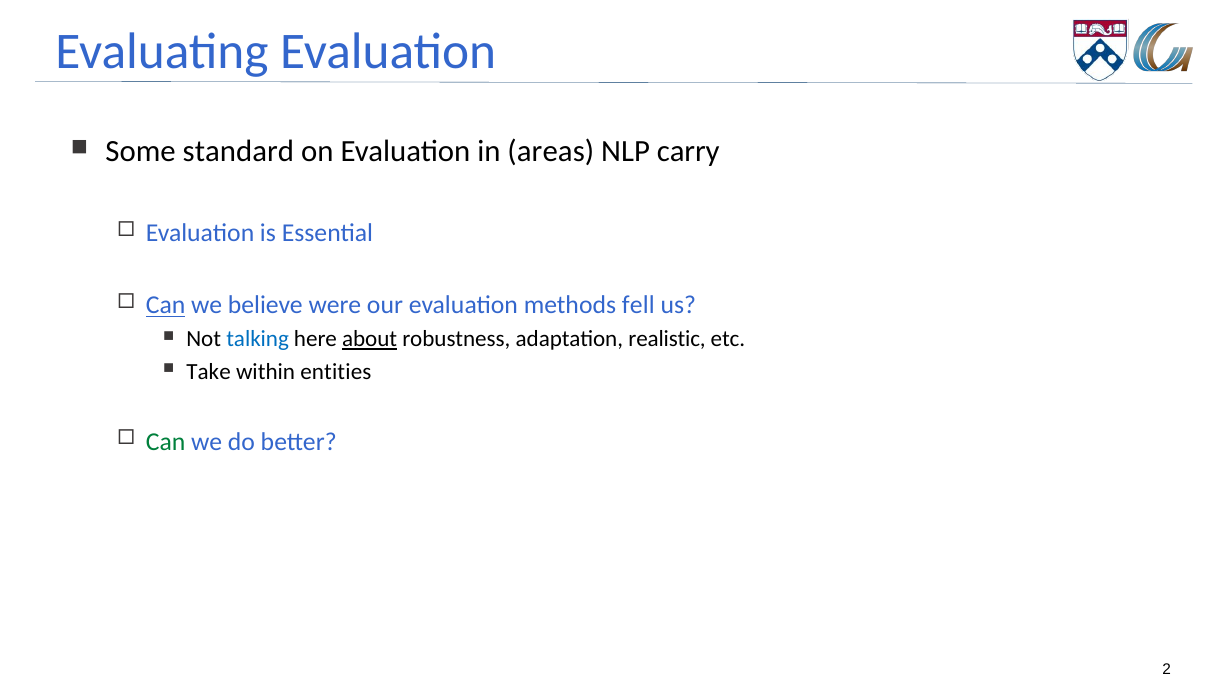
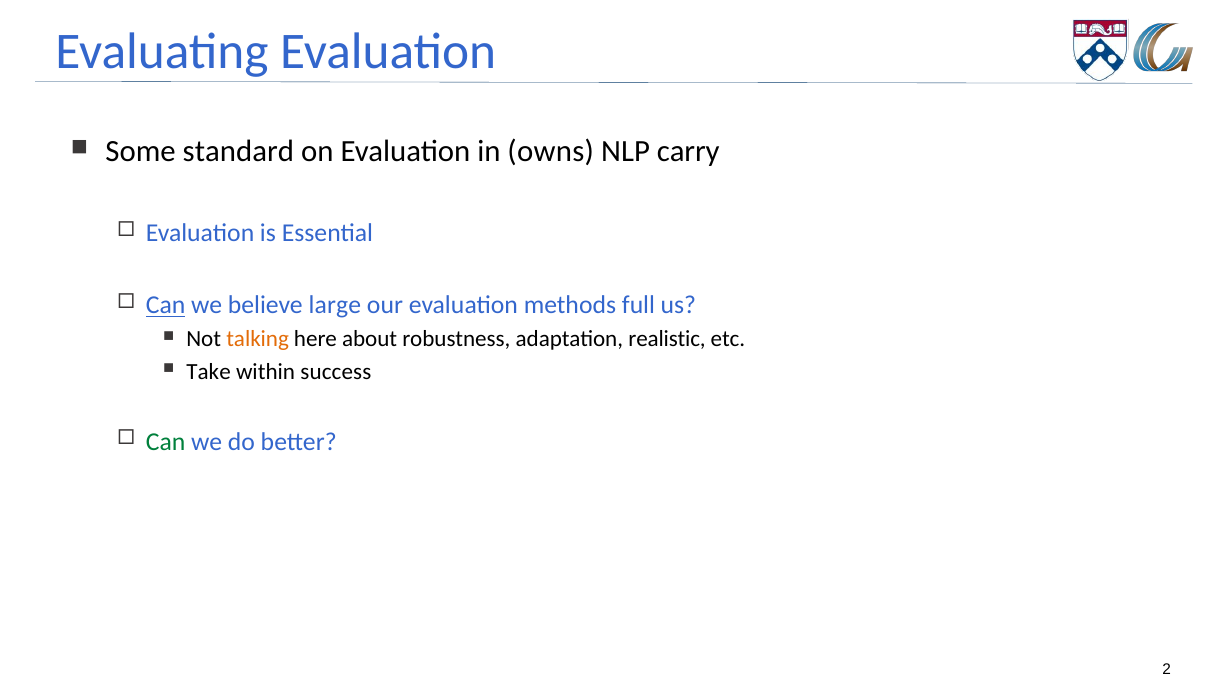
areas: areas -> owns (551, 152)
were: were -> large (335, 305)
fell: fell -> full (638, 305)
talking colour: blue -> orange (258, 339)
about underline: present -> none (370, 339)
entities: entities -> success (336, 371)
